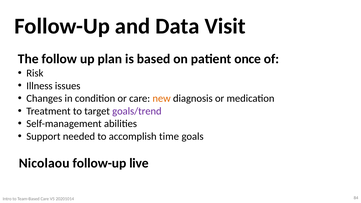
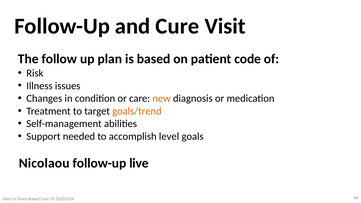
Data: Data -> Cure (177, 26)
once: once -> code (248, 59)
goals/trend colour: purple -> orange (137, 111)
time: time -> level (169, 136)
